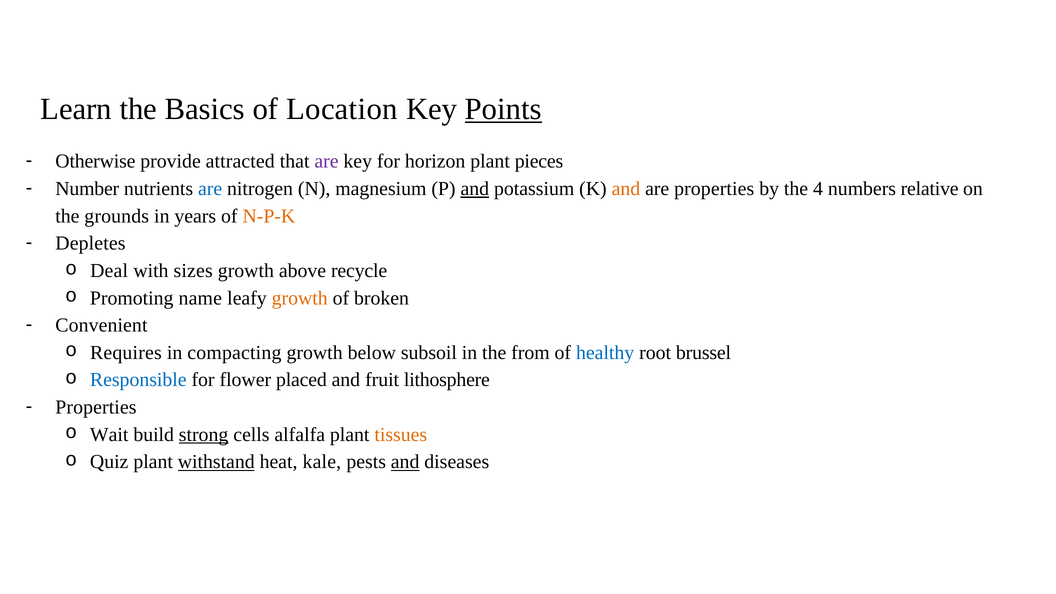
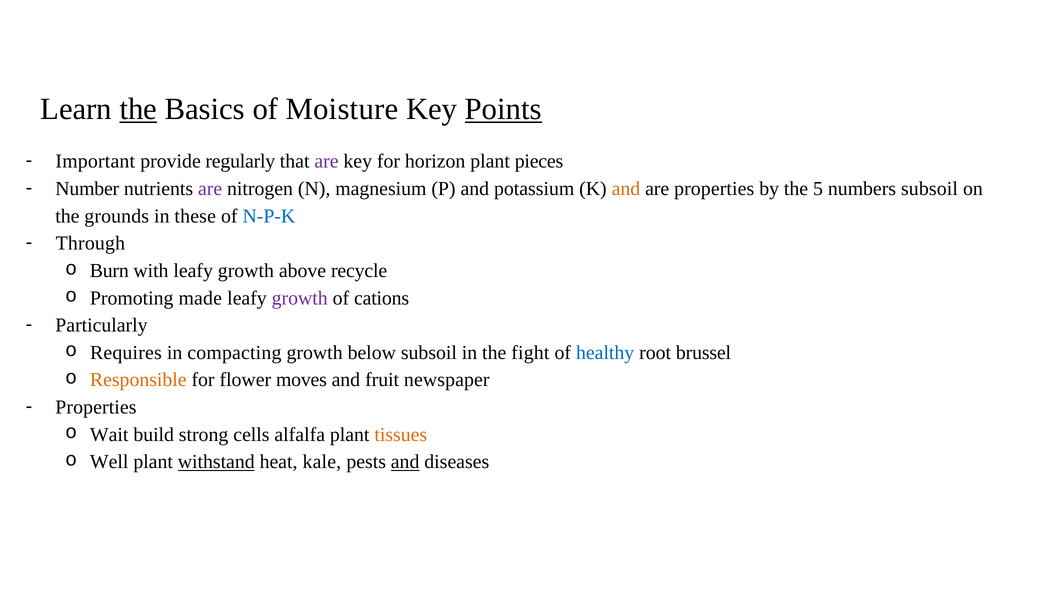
the underline: none -> present (138, 109)
Location: Location -> Moisture (342, 109)
Otherwise: Otherwise -> Important (95, 161)
attracted: attracted -> regularly (240, 161)
are colour: blue -> purple (210, 189)
and underline: present -> none (475, 189)
4: 4 -> 5 (818, 189)
numbers relative: relative -> subsoil (929, 189)
years: years -> these (195, 216)
N-P-K colour: orange -> blue (269, 216)
Depletes: Depletes -> Through (90, 243)
Deal: Deal -> Burn (109, 271)
with sizes: sizes -> leafy (193, 271)
name: name -> made (200, 298)
growth colour: orange -> purple (300, 298)
broken: broken -> cations (382, 298)
Convenient: Convenient -> Particularly (101, 325)
from: from -> fight (530, 353)
Responsible colour: blue -> orange (138, 380)
placed: placed -> moves (301, 380)
lithosphere: lithosphere -> newspaper (447, 380)
strong underline: present -> none (204, 435)
Quiz: Quiz -> Well (109, 462)
